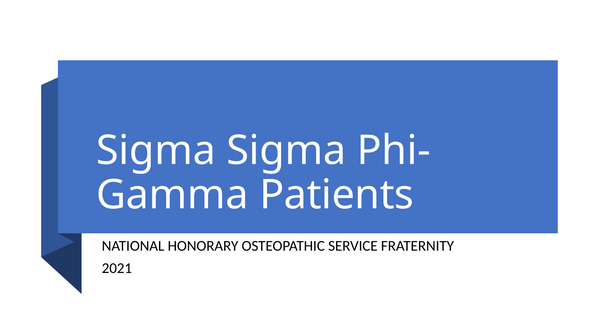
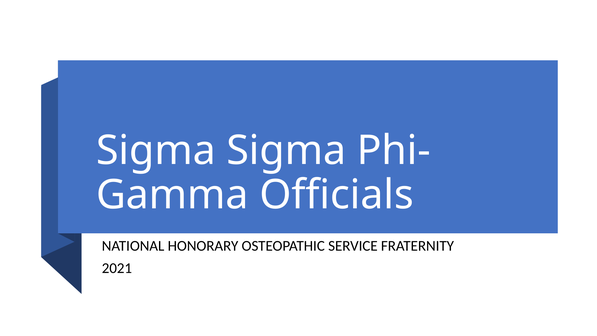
Patients: Patients -> Officials (337, 195)
